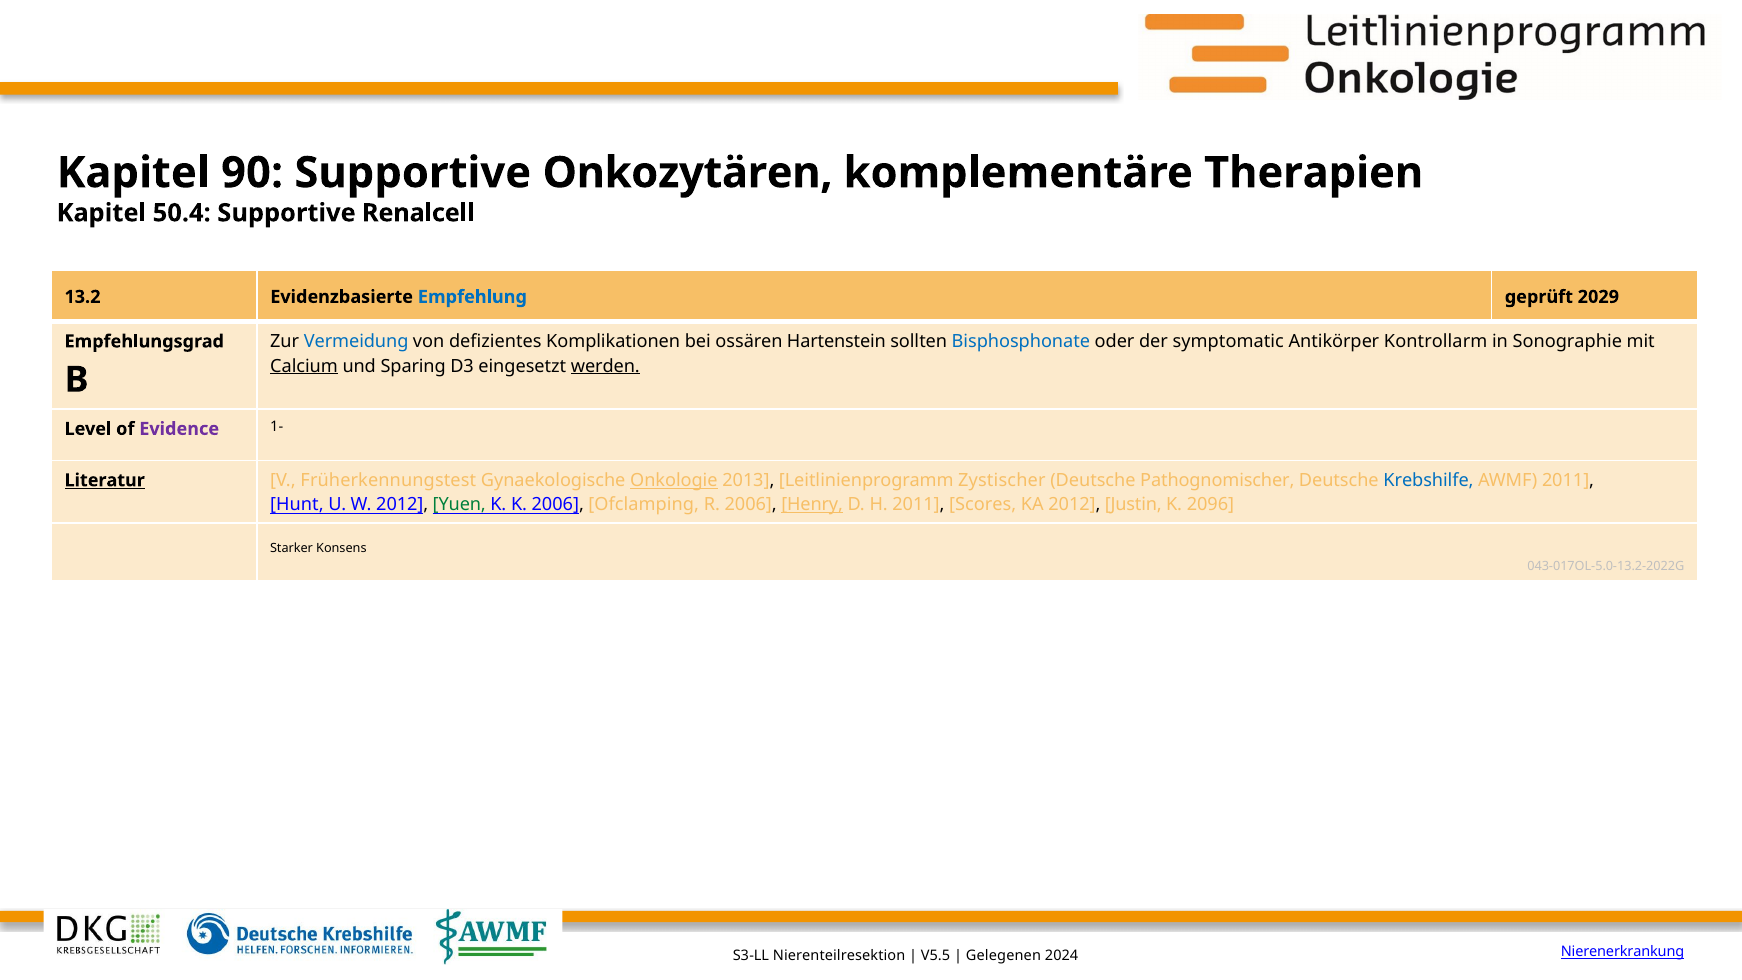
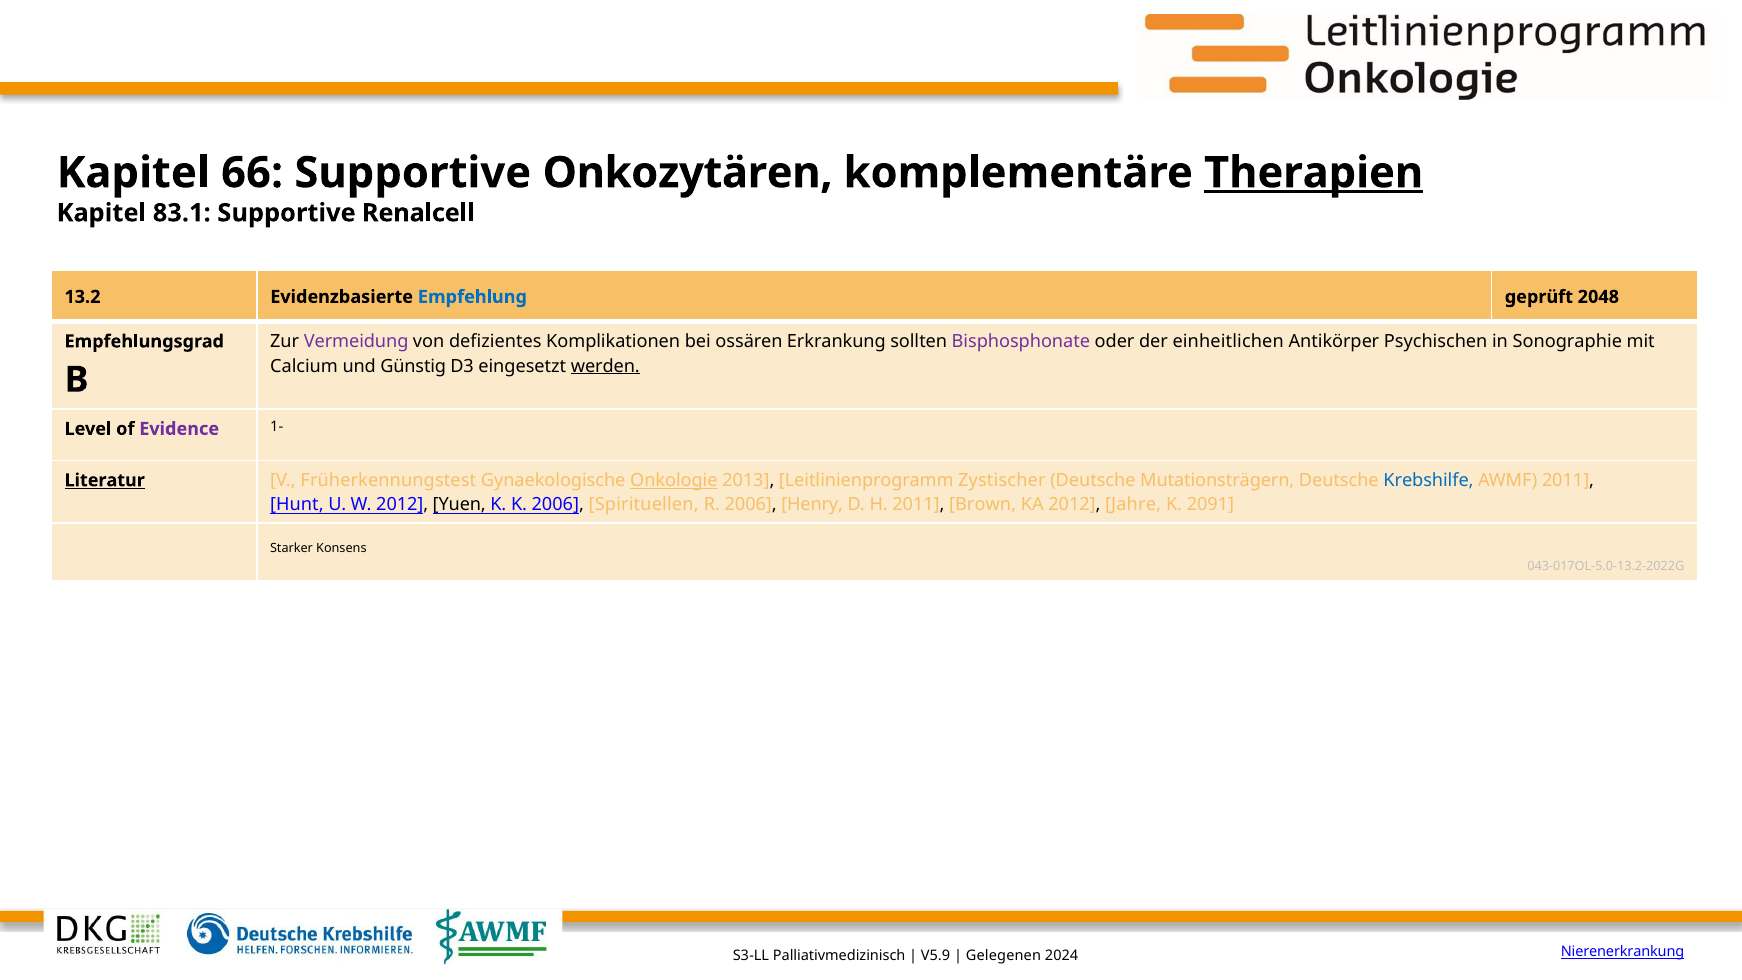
90: 90 -> 66 (252, 173)
Therapien underline: none -> present (1314, 173)
50.4: 50.4 -> 83.1 (182, 213)
2029: 2029 -> 2048 (1598, 297)
Vermeidung colour: blue -> purple (356, 341)
Hartenstein: Hartenstein -> Erkrankung (836, 341)
Bisphosphonate colour: blue -> purple (1021, 341)
symptomatic: symptomatic -> einheitlichen (1228, 341)
Kontrollarm: Kontrollarm -> Psychischen (1436, 341)
Calcium underline: present -> none (304, 366)
Sparing: Sparing -> Günstig (413, 366)
Pathognomischer: Pathognomischer -> Mutationsträgern (1217, 480)
Yuen colour: green -> black (459, 505)
Ofclamping: Ofclamping -> Spirituellen (644, 505)
Henry underline: present -> none (812, 505)
Scores: Scores -> Brown (983, 505)
Justin: Justin -> Jahre (1133, 505)
2096: 2096 -> 2091 (1210, 505)
Nierenteilresektion: Nierenteilresektion -> Palliativmedizinisch (839, 955)
V5.5: V5.5 -> V5.9 (936, 955)
